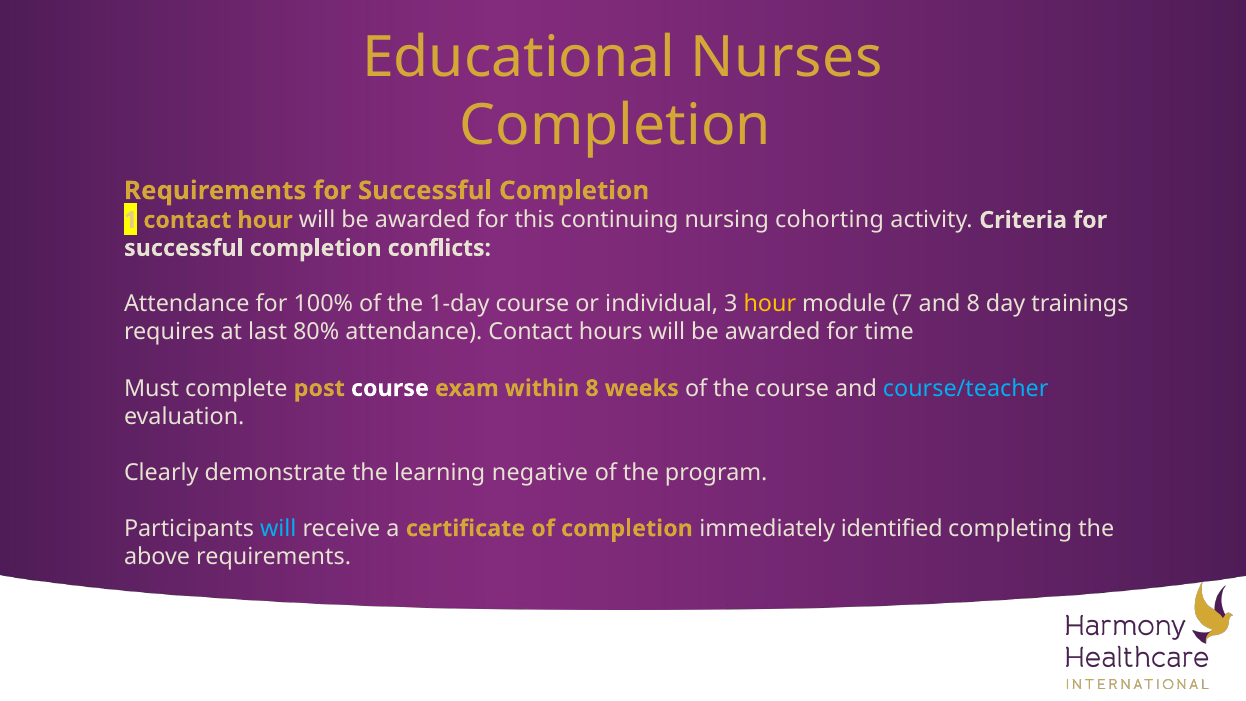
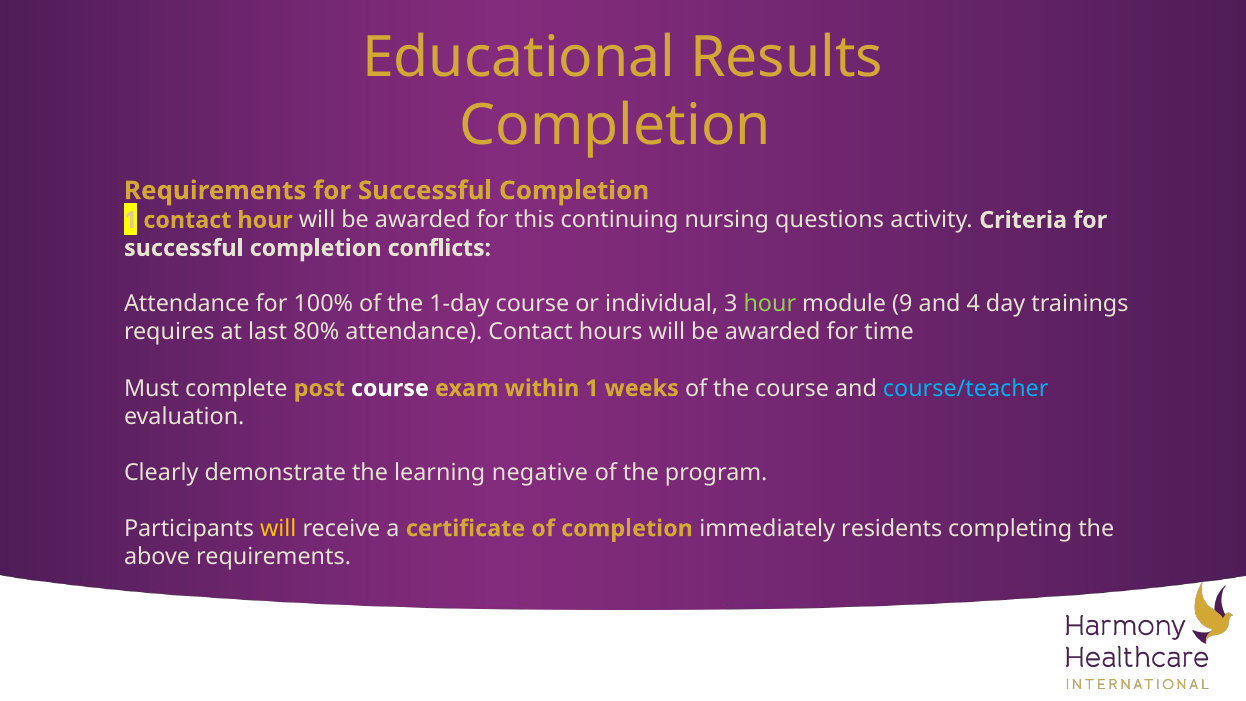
Nurses: Nurses -> Results (787, 58)
cohorting: cohorting -> questions (830, 220)
hour colour: yellow -> light green (770, 304)
7: 7 -> 9 (902, 304)
and 8: 8 -> 4 (973, 304)
within 8: 8 -> 1 (592, 388)
will colour: light blue -> yellow (278, 528)
identified: identified -> residents (892, 528)
